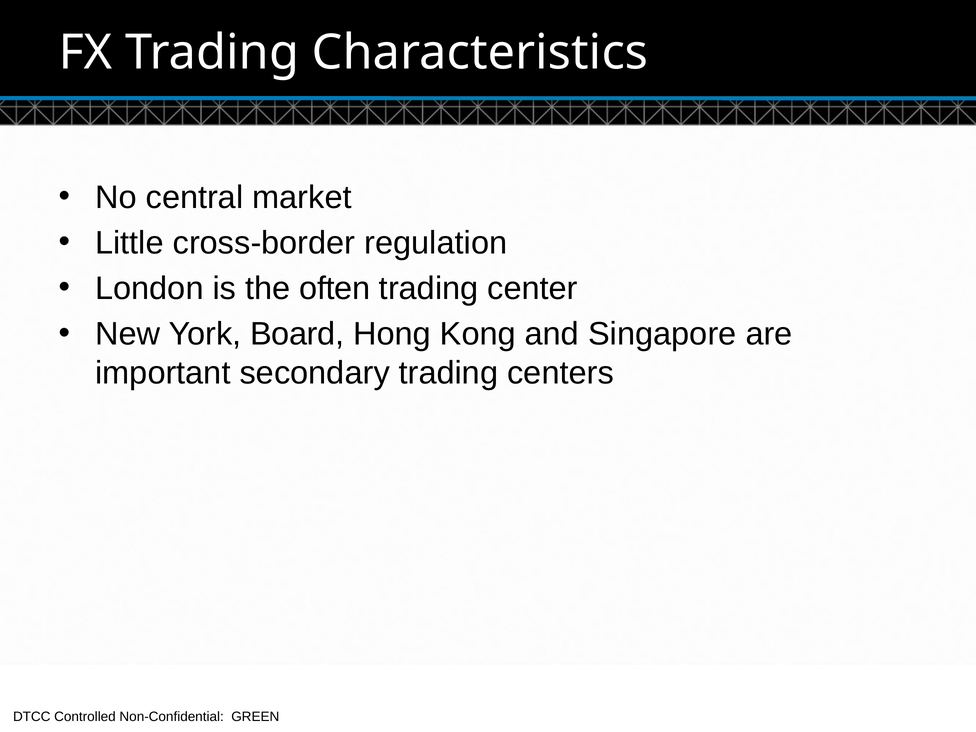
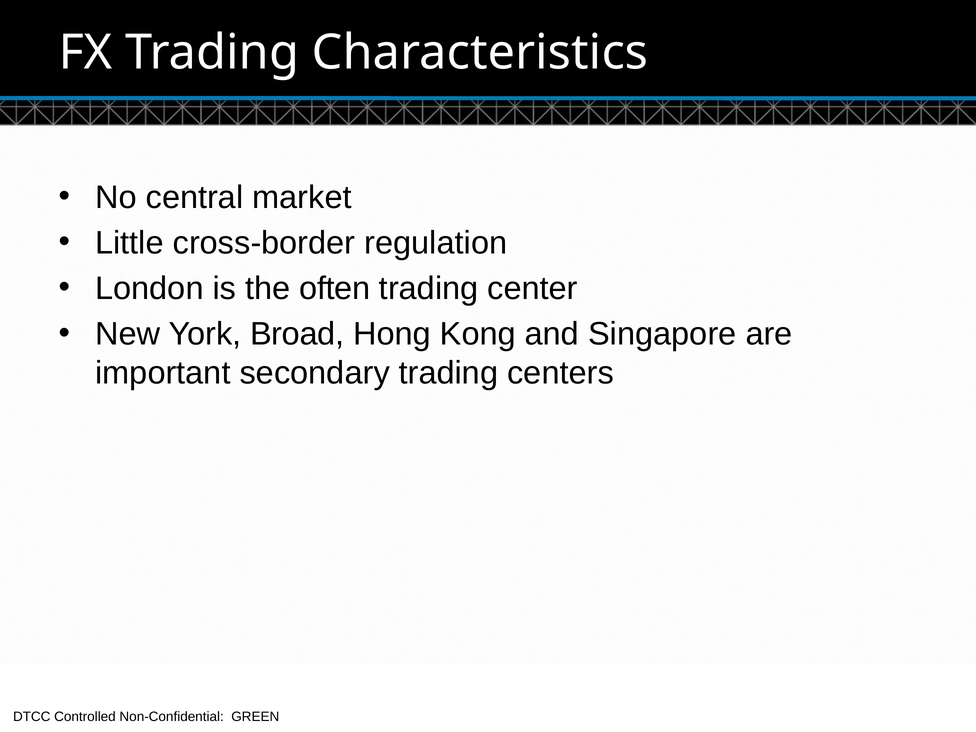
Board: Board -> Broad (297, 334)
